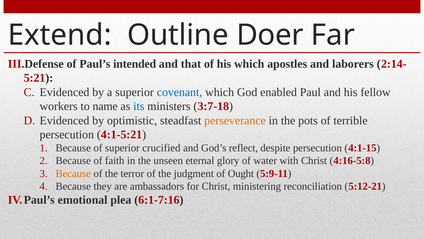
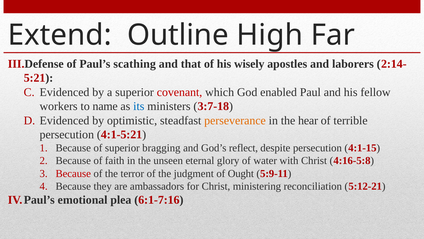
Doer: Doer -> High (270, 35)
intended: intended -> scathing (135, 64)
his which: which -> wisely (249, 64)
covenant colour: blue -> red (180, 92)
pots: pots -> hear (308, 120)
crucified: crucified -> bragging (161, 148)
Because colour: orange -> red (73, 173)
